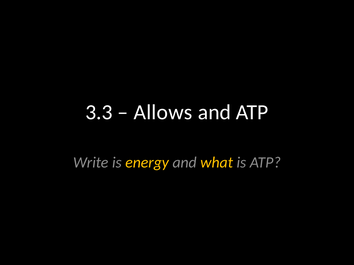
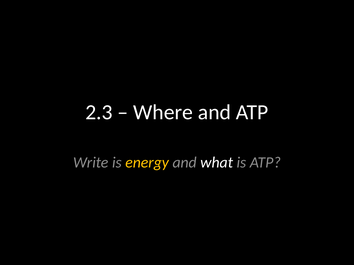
3.3: 3.3 -> 2.3 (99, 112)
Allows: Allows -> Where (163, 112)
what colour: yellow -> white (217, 163)
